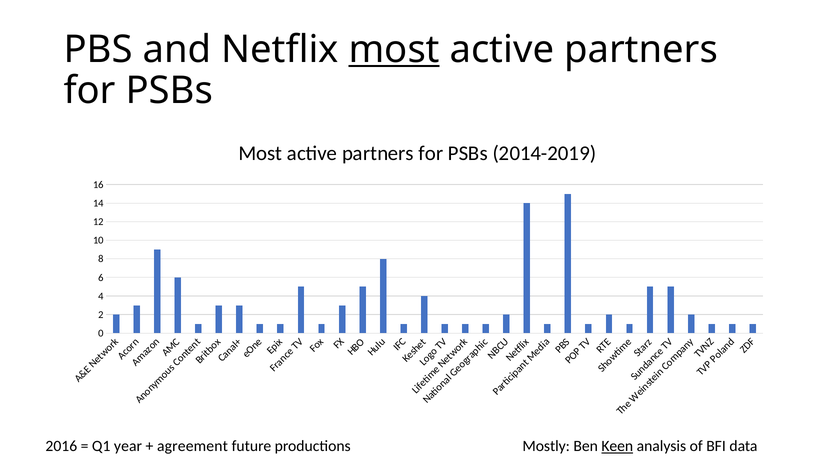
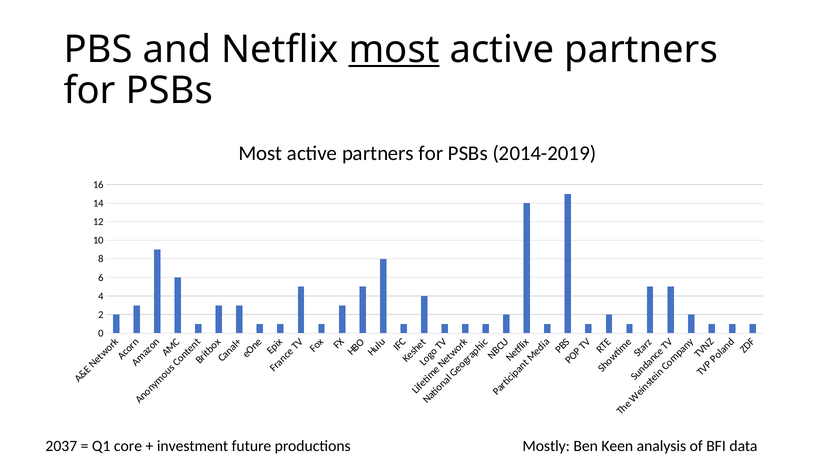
2016: 2016 -> 2037 (61, 446)
year: year -> core (128, 446)
agreement: agreement -> investment (193, 446)
Keen underline: present -> none (617, 446)
